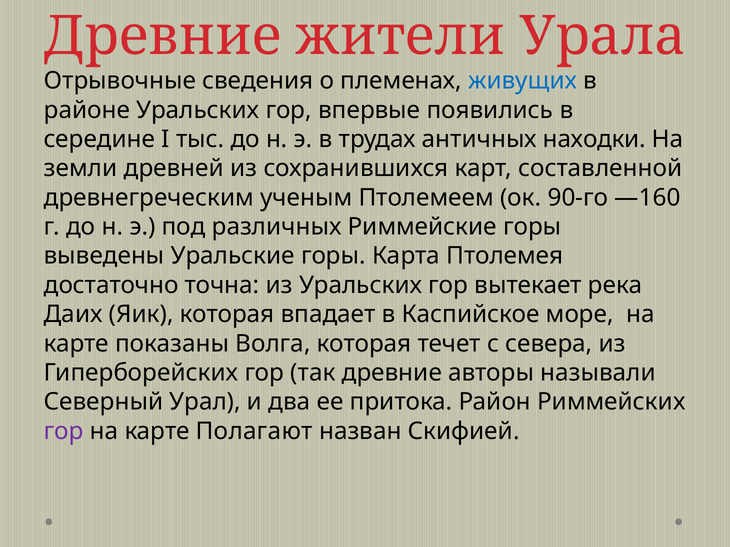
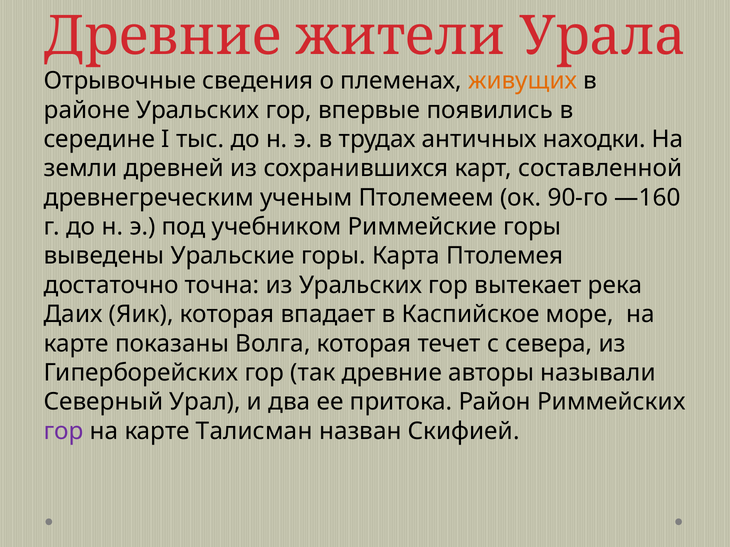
живущих colour: blue -> orange (523, 81)
различных: различных -> учебником (277, 227)
Полагают: Полагают -> Талисман (254, 431)
